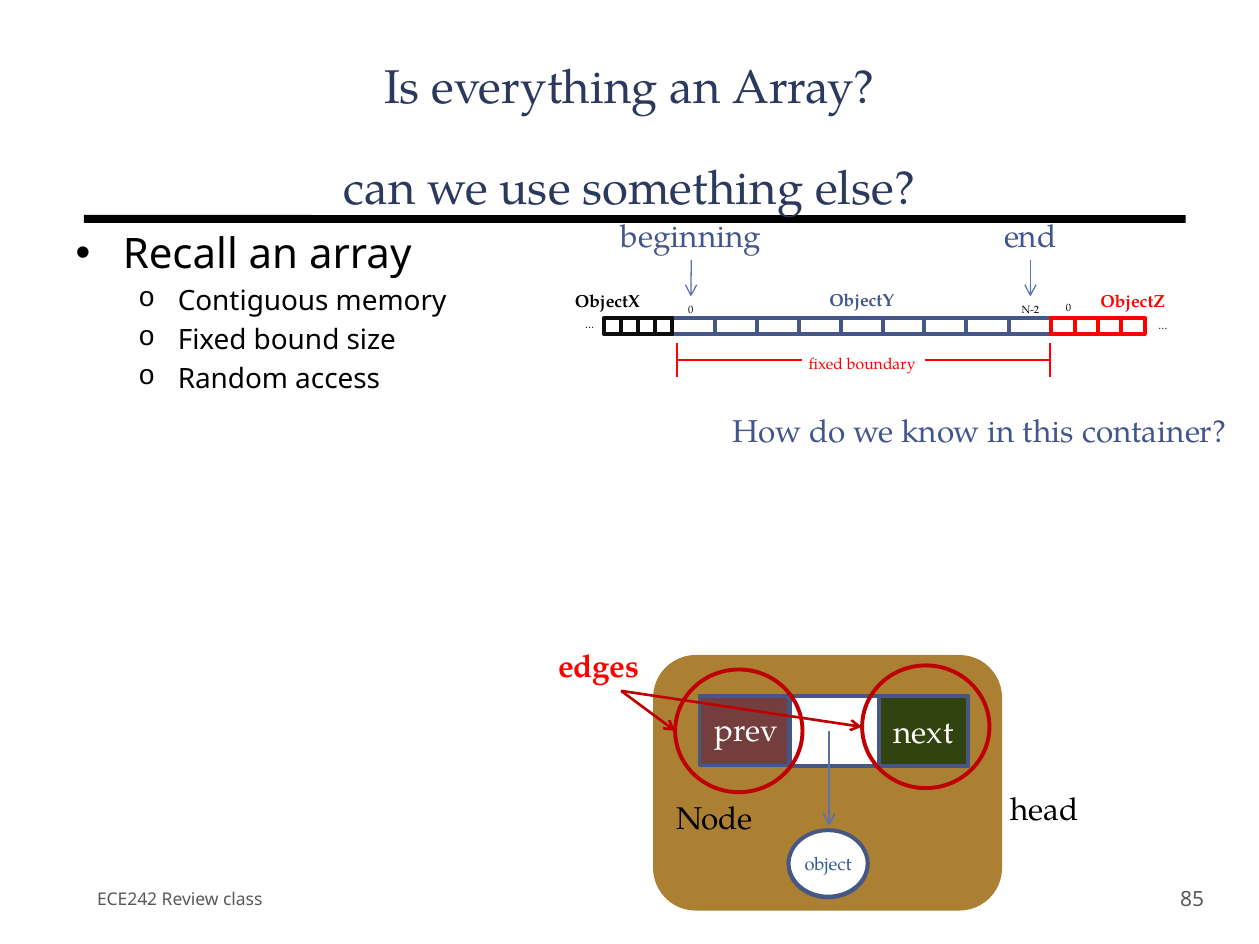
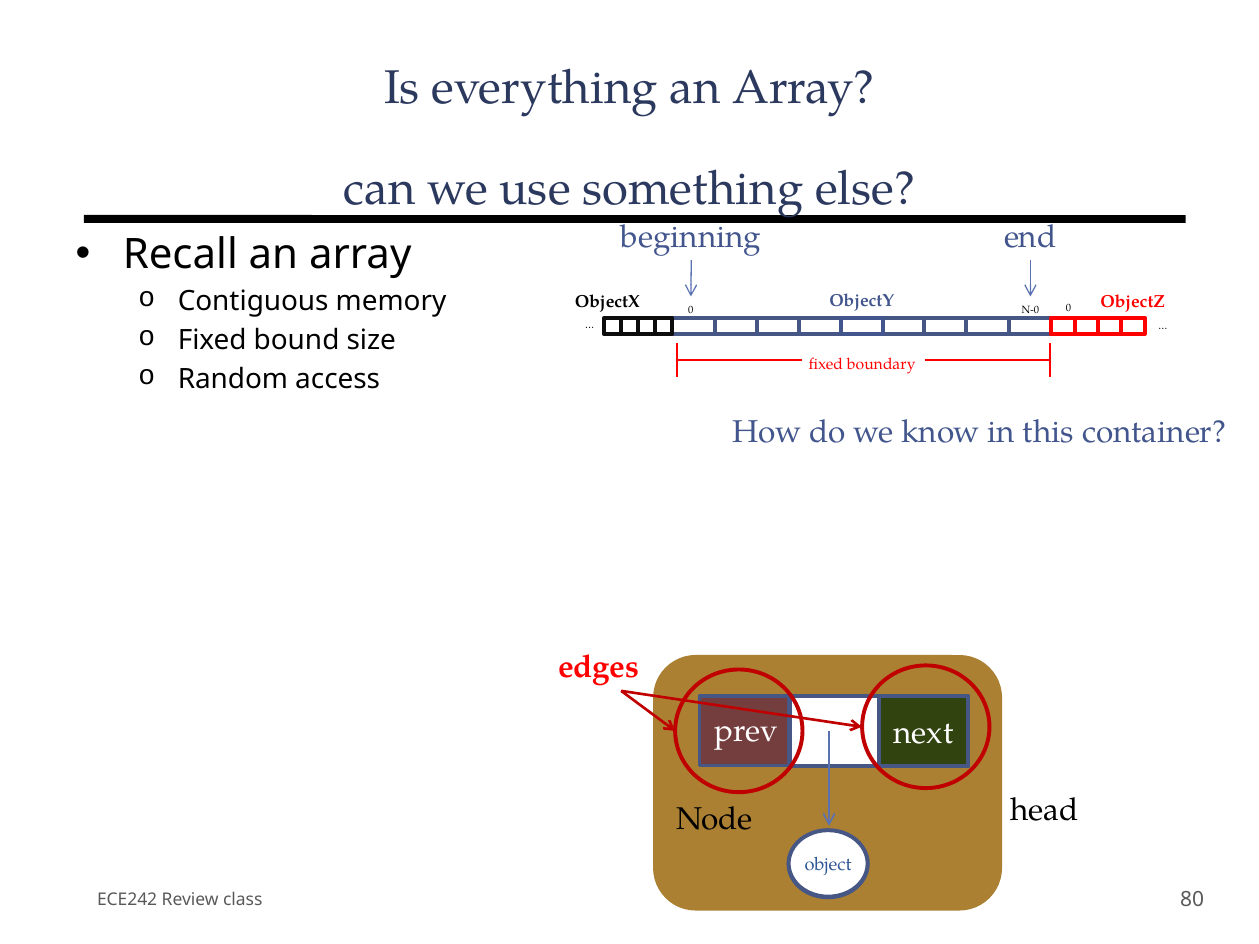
N-2: N-2 -> N-0 (1030, 310)
85: 85 -> 80 (1192, 900)
